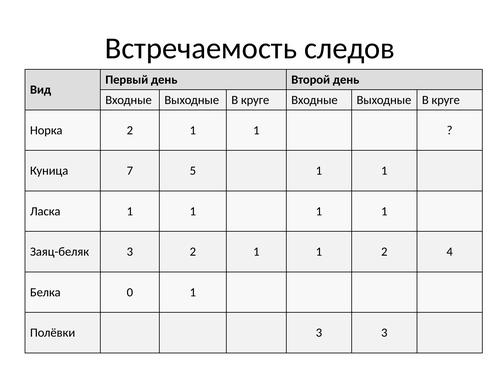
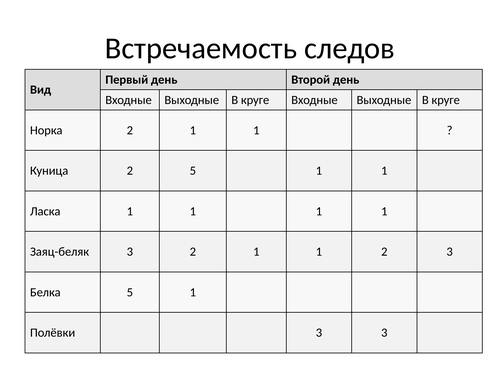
Куница 7: 7 -> 2 (130, 171)
2 4: 4 -> 3 (450, 252)
Белка 0: 0 -> 5 (130, 292)
